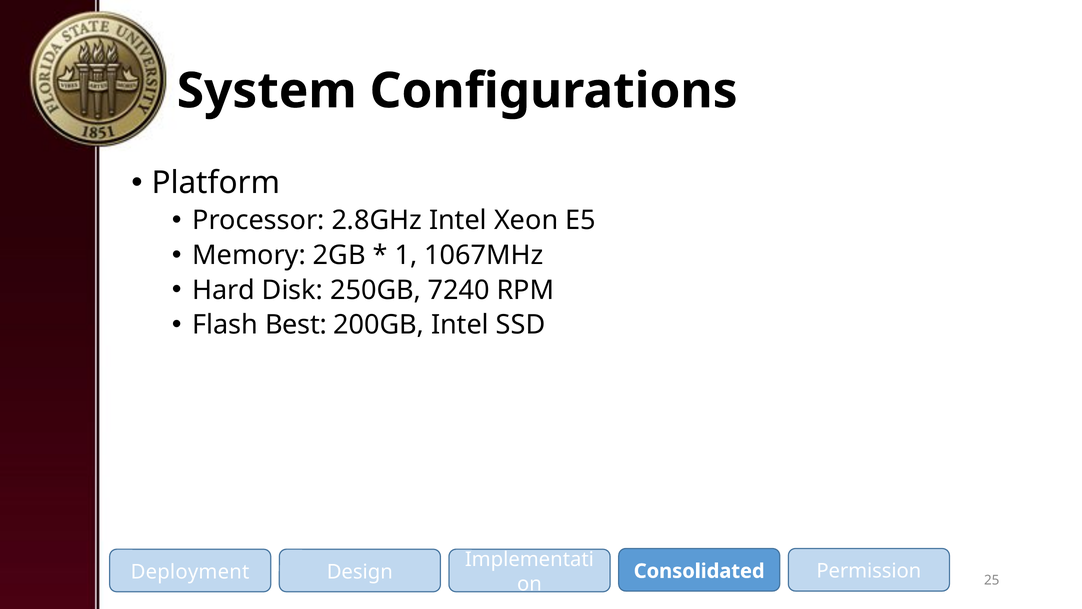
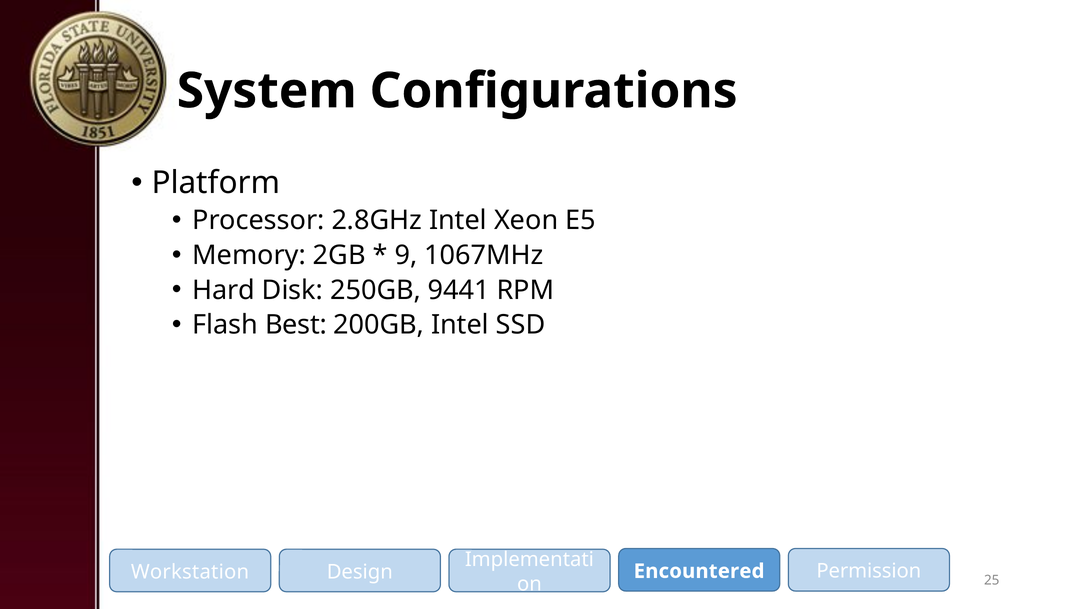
1: 1 -> 9 (406, 255)
7240: 7240 -> 9441 (459, 290)
Deployment: Deployment -> Workstation (190, 572)
Consolidated: Consolidated -> Encountered (699, 571)
